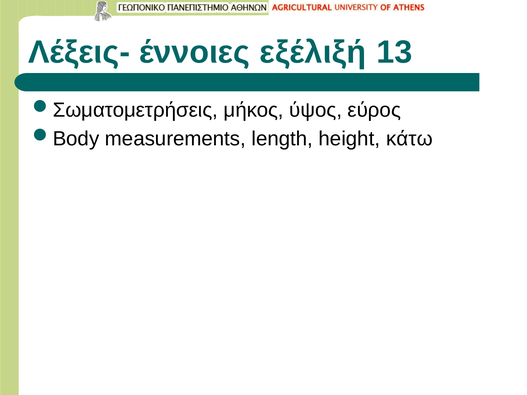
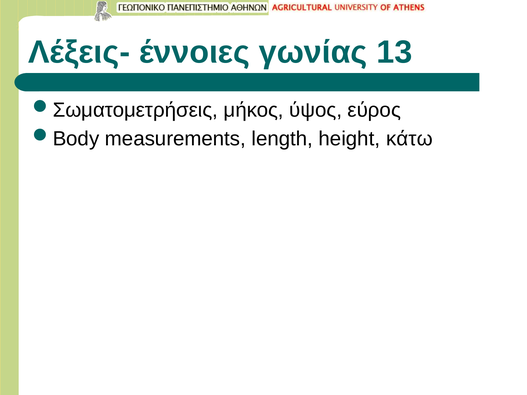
εξέλιξή: εξέλιξή -> γωνίας (313, 52)
